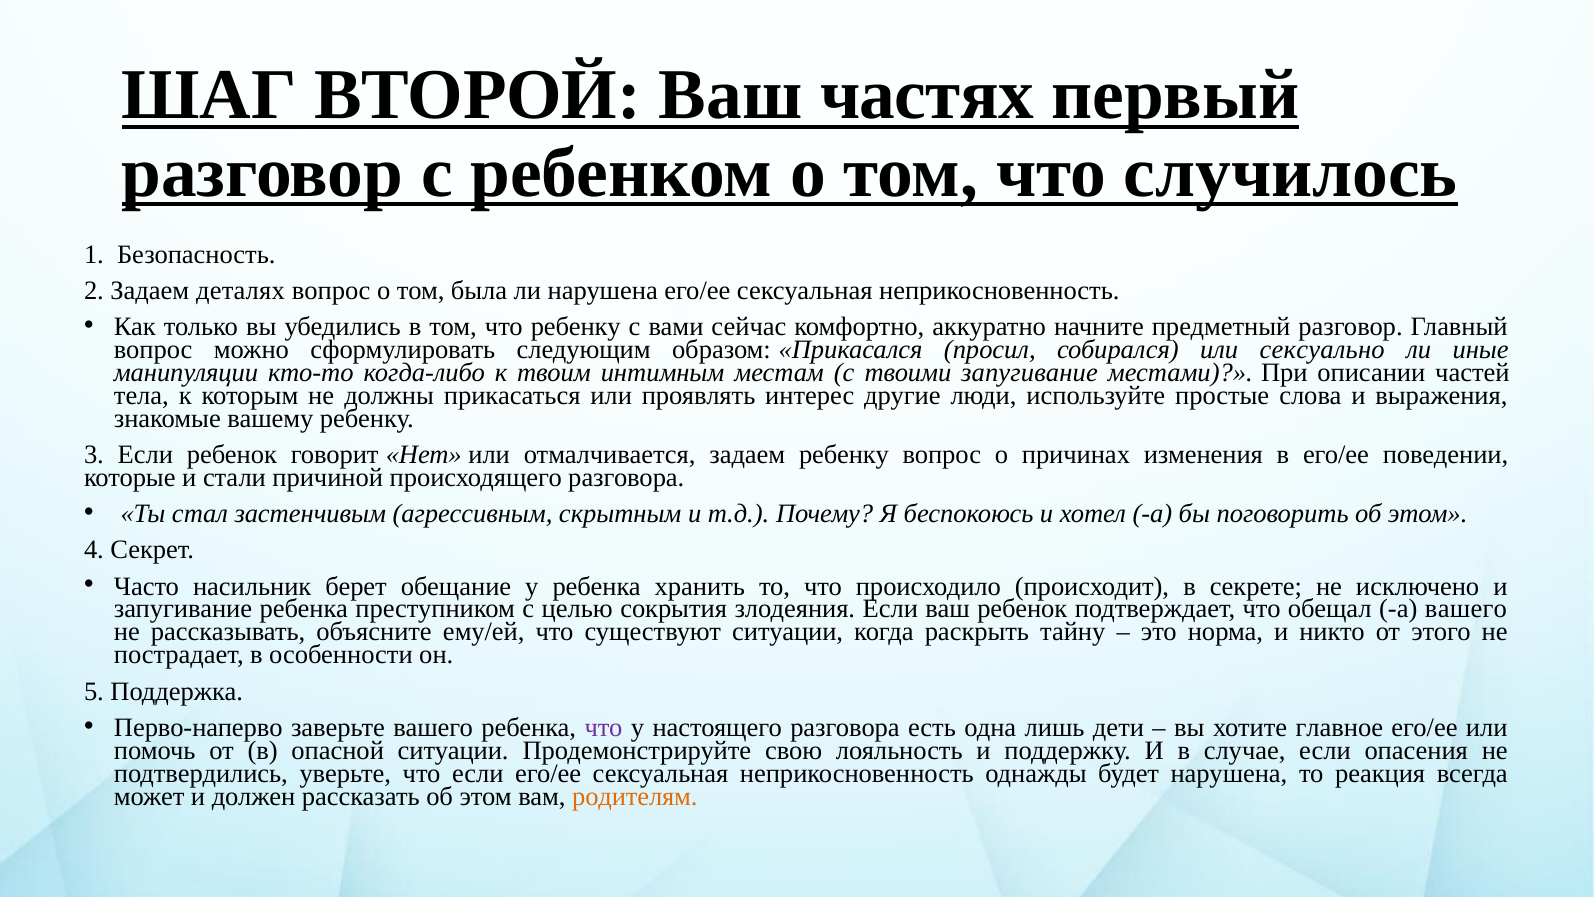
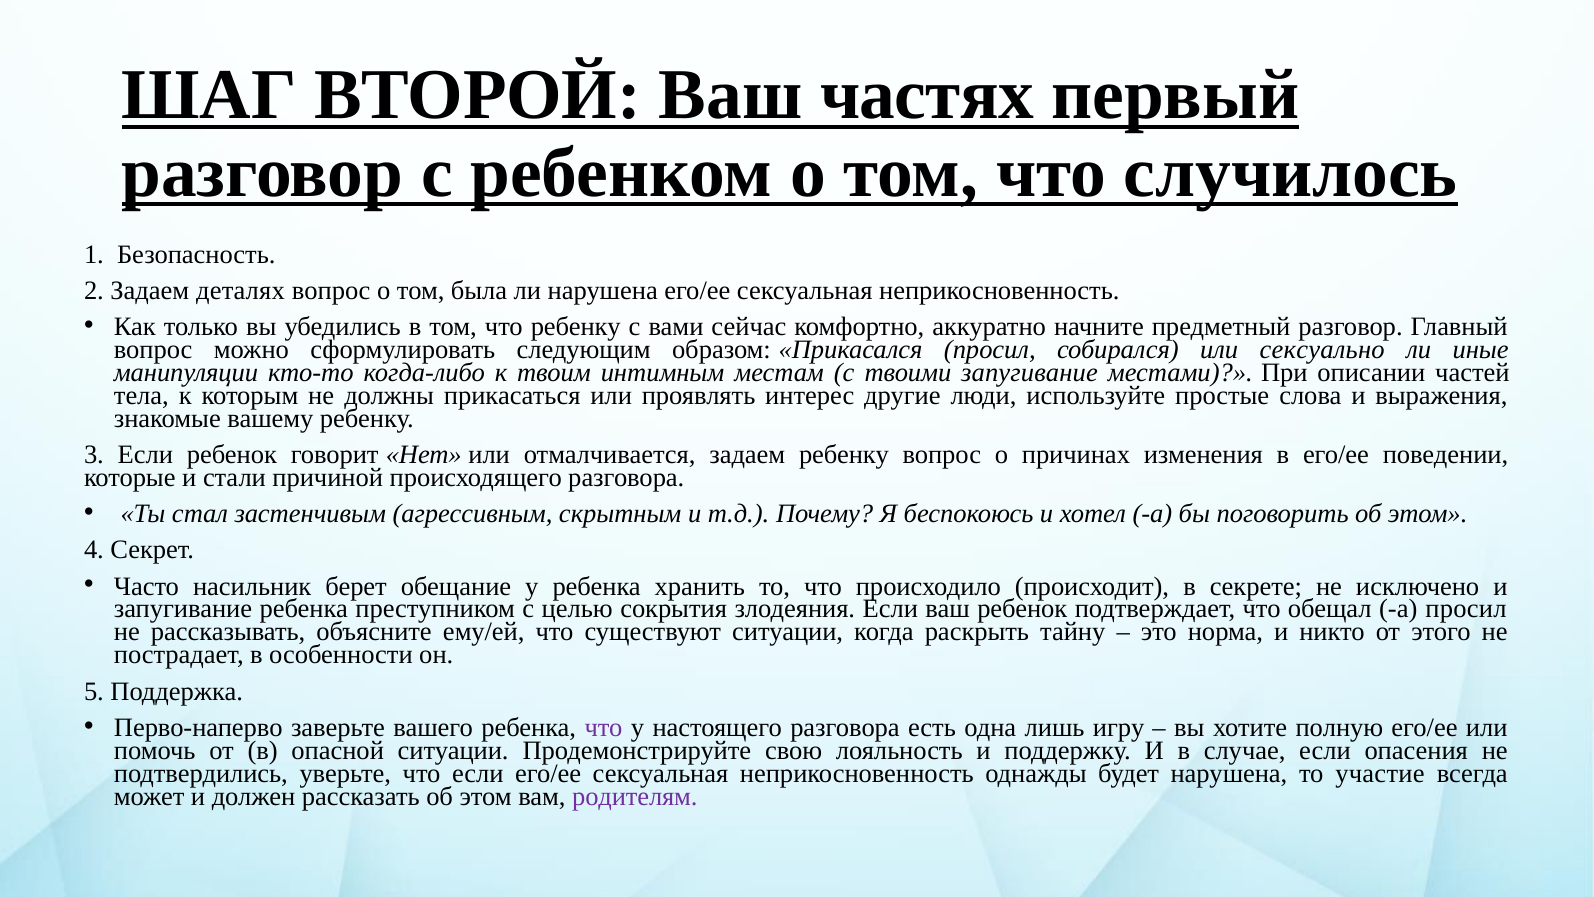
а вашего: вашего -> просил (1466, 609)
дети: дети -> игру (1119, 727)
главное: главное -> полную (1339, 727)
реакция: реакция -> участие (1380, 773)
родителям colour: orange -> purple (635, 796)
